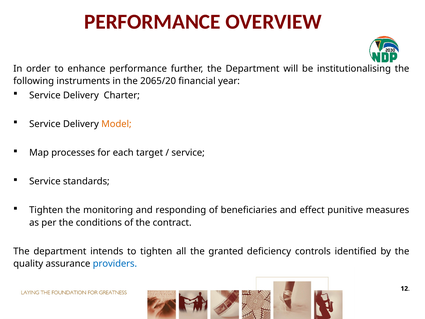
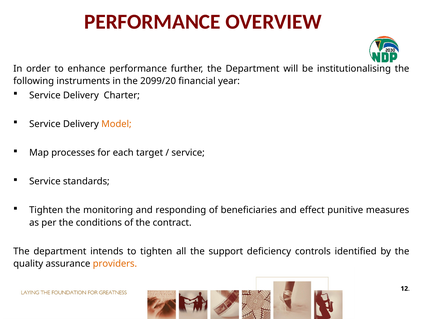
2065/20: 2065/20 -> 2099/20 (158, 81)
granted: granted -> support (226, 251)
providers colour: blue -> orange (115, 264)
